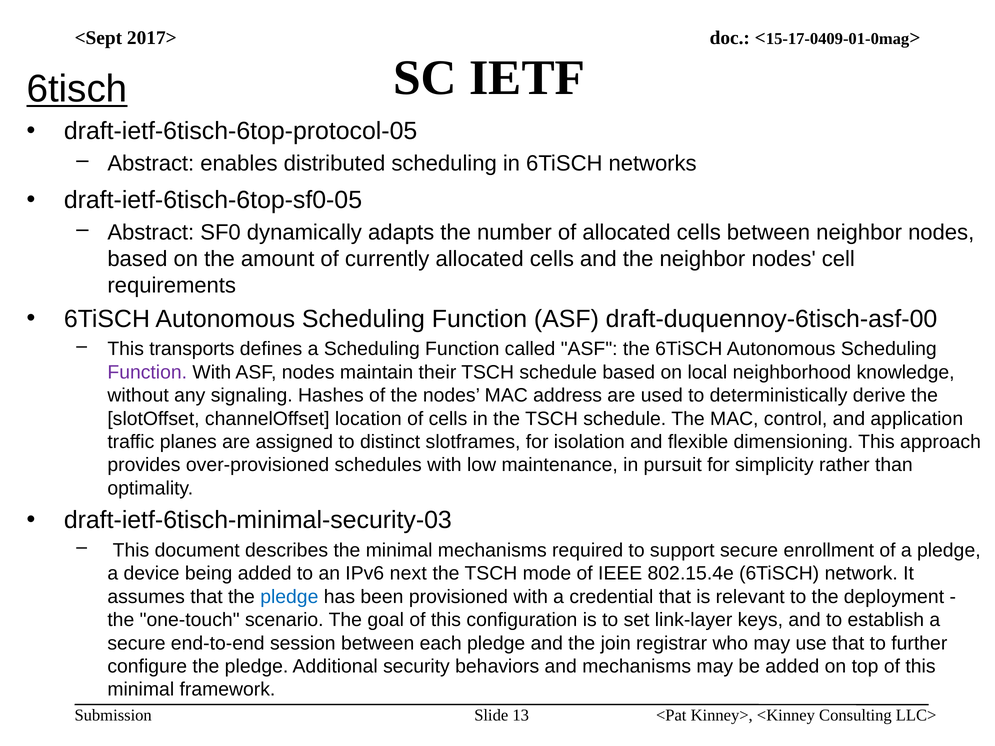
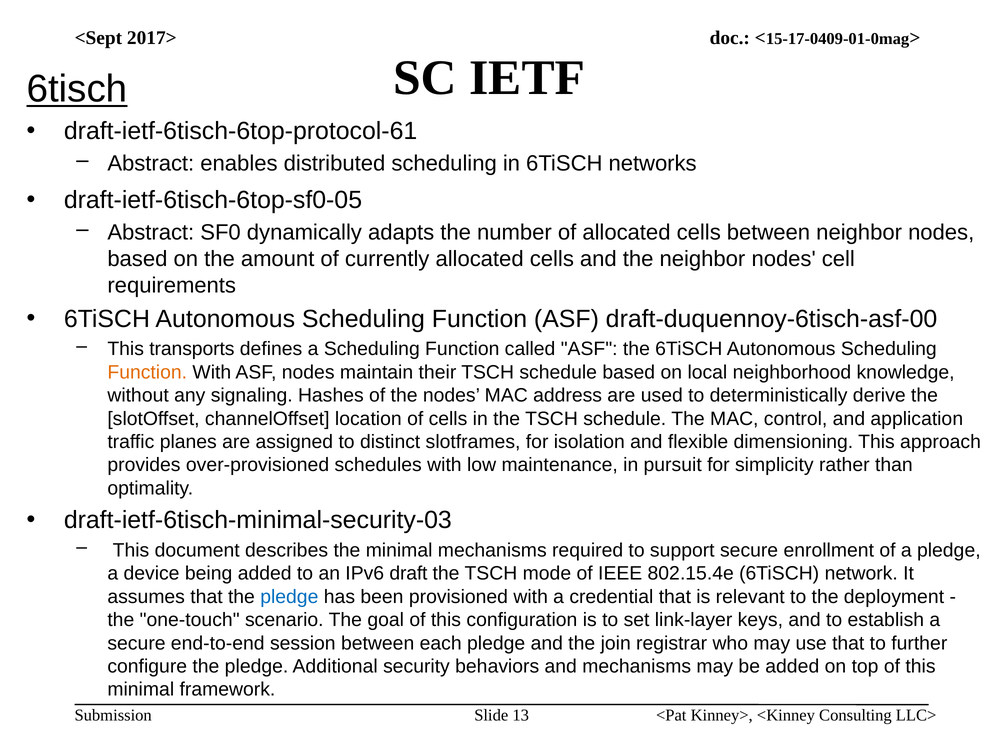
draft-ietf-6tisch-6top-protocol-05: draft-ietf-6tisch-6top-protocol-05 -> draft-ietf-6tisch-6top-protocol-61 (241, 131)
Function colour: purple -> orange (147, 372)
next: next -> draft (408, 574)
